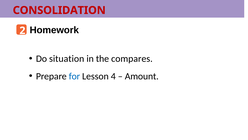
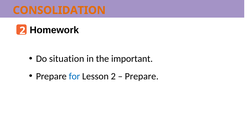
CONSOLIDATION colour: red -> orange (59, 10)
compares: compares -> important (132, 59)
Lesson 4: 4 -> 2 (113, 76)
Amount: Amount -> Prepare (142, 76)
